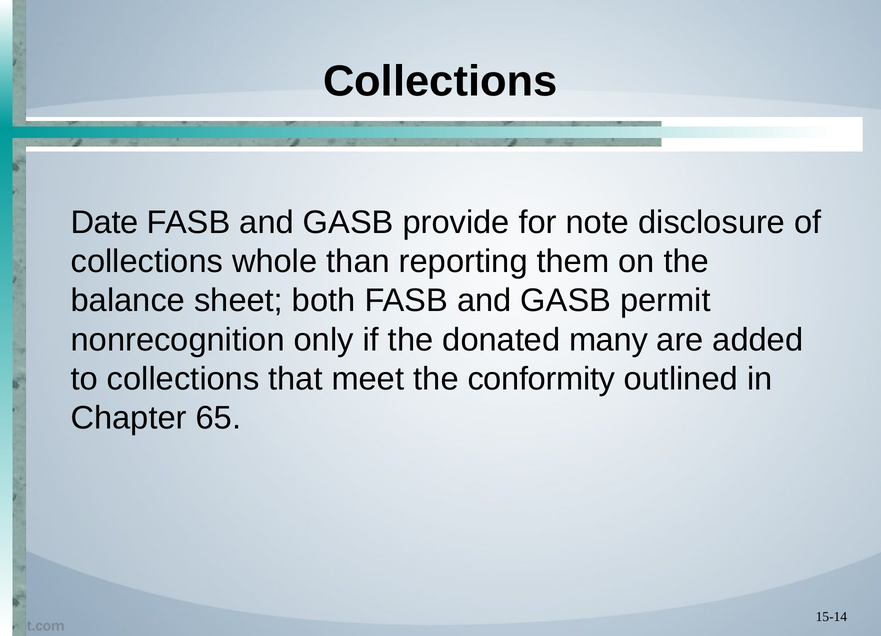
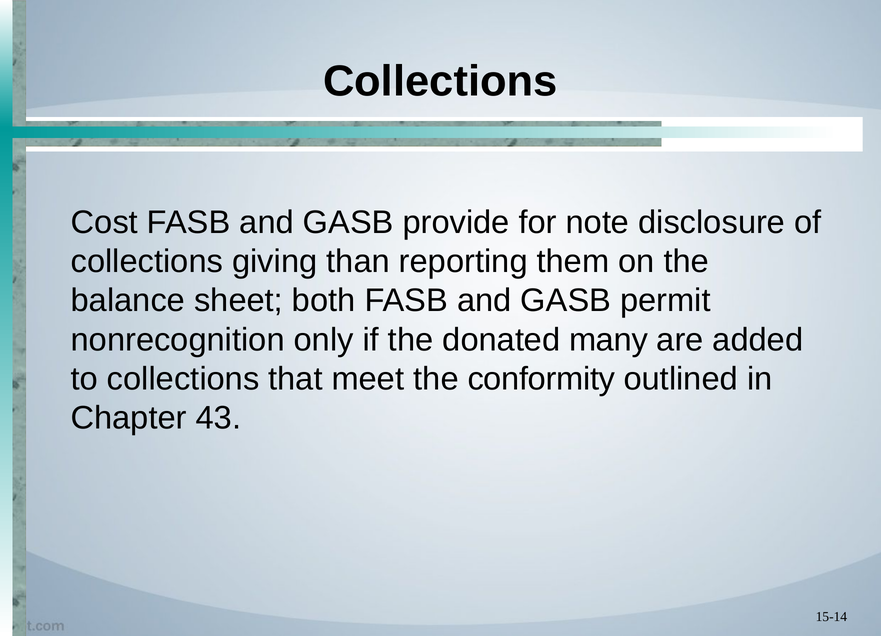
Date: Date -> Cost (104, 222)
whole: whole -> giving (275, 262)
65: 65 -> 43 (218, 418)
